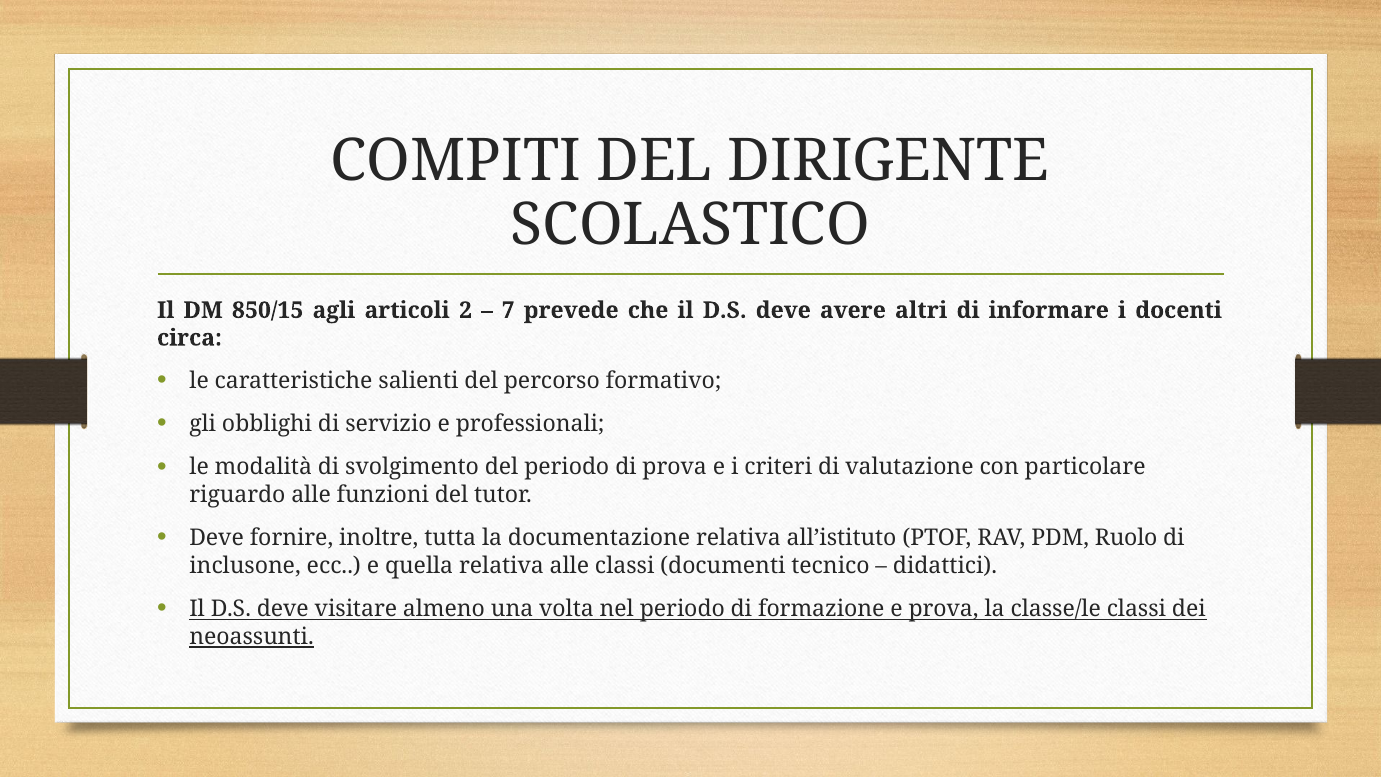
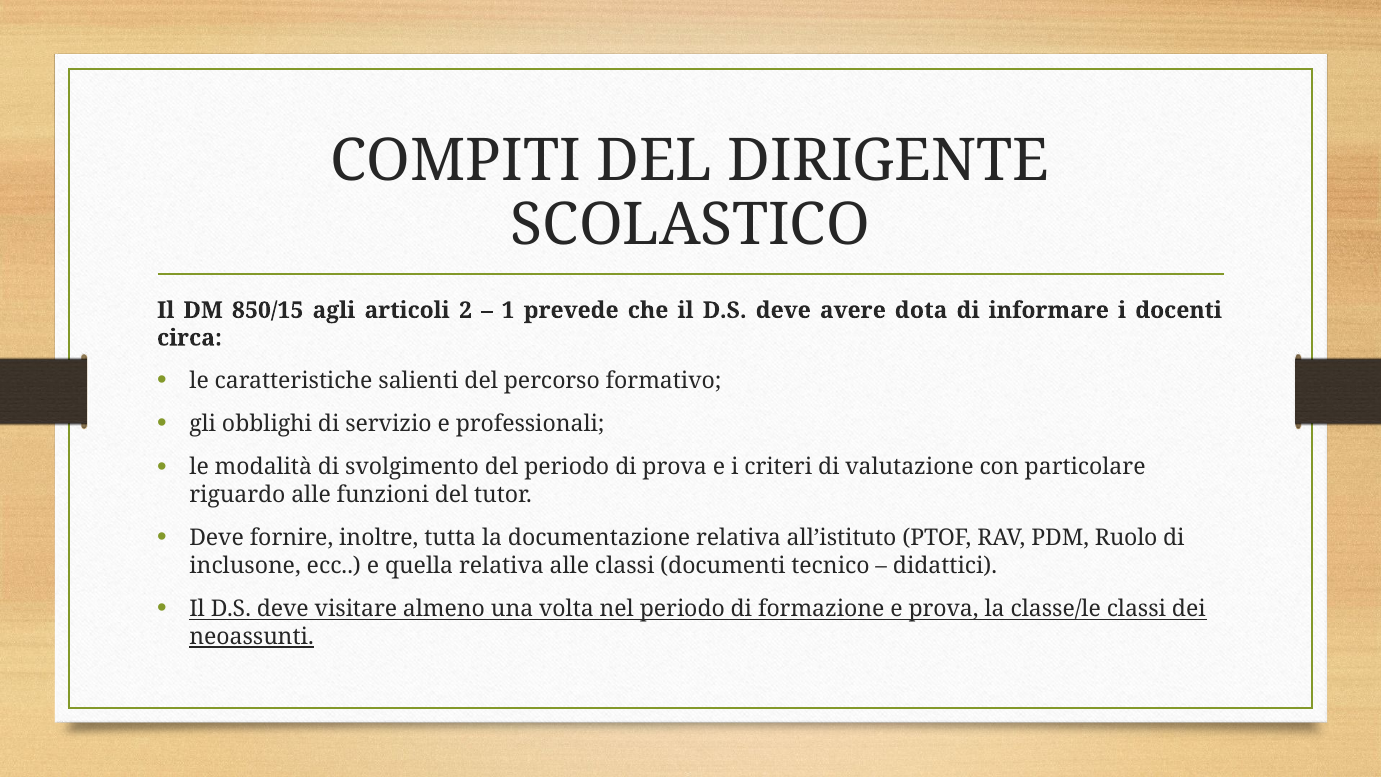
7: 7 -> 1 (508, 310)
altri: altri -> dota (921, 310)
